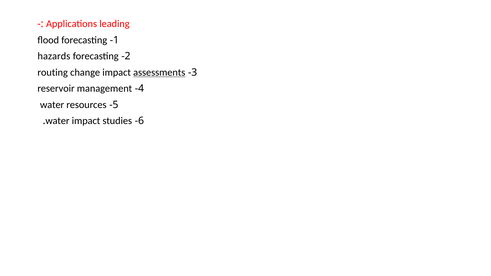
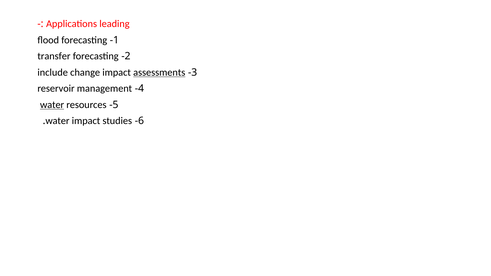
hazards: hazards -> transfer (54, 56)
routing: routing -> include (53, 72)
water underline: none -> present (52, 105)
